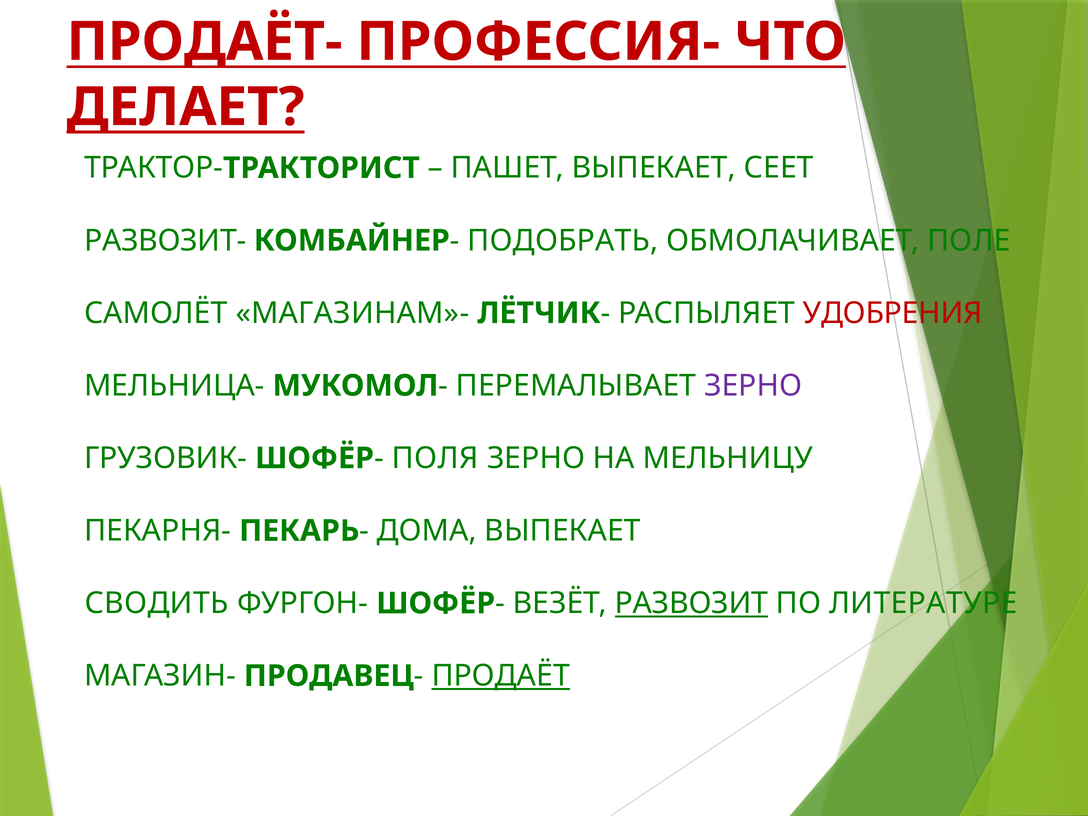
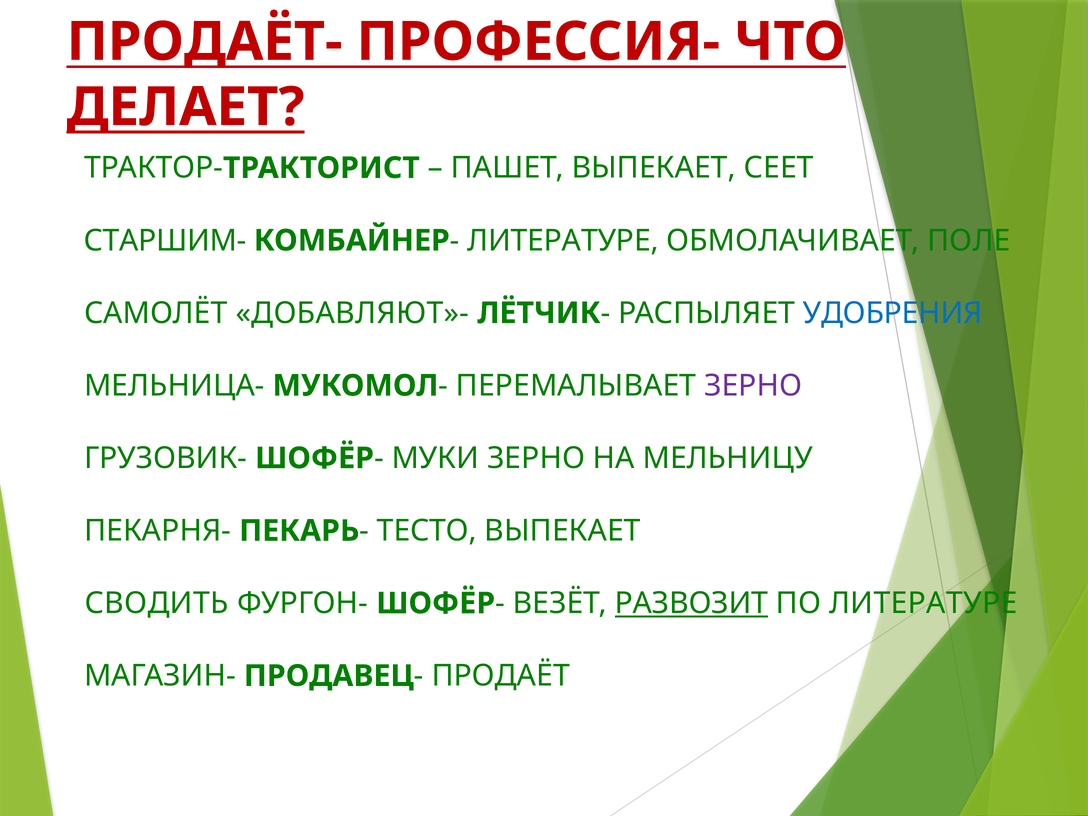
РАЗВОЗИТ-: РАЗВОЗИТ- -> СТАРШИМ- (165, 241)
ПОДОБРАТЬ: ПОДОБРАТЬ -> ЛИТЕРАТУРЕ (563, 241)
МАГАЗИНАМ»-: МАГАЗИНАМ»- -> ДОБАВЛЯЮТ»- (352, 313)
УДОБРЕНИЯ colour: red -> blue (893, 313)
ПОЛЯ: ПОЛЯ -> МУКИ (435, 458)
ДОМА: ДОМА -> ТЕСТО (427, 531)
ПРОДАЁТ underline: present -> none (501, 676)
